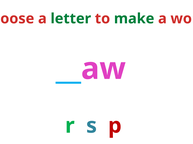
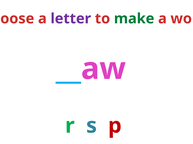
letter colour: green -> purple (71, 19)
